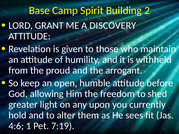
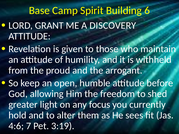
2: 2 -> 6 (147, 10)
upon: upon -> focus (100, 105)
1: 1 -> 7 (29, 126)
7:19: 7:19 -> 3:19 (63, 126)
